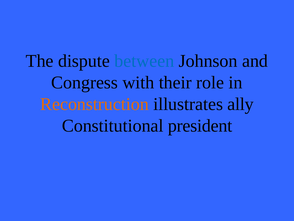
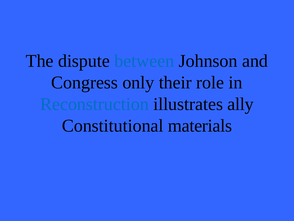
with: with -> only (138, 82)
Reconstruction colour: orange -> blue (94, 104)
president: president -> materials (200, 125)
